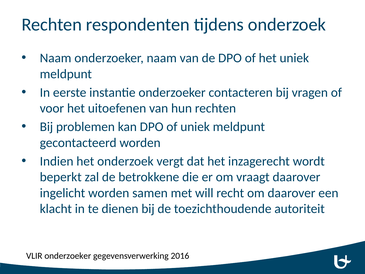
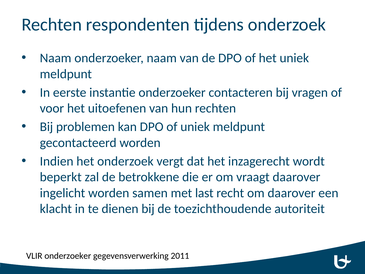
will: will -> last (204, 193)
2016: 2016 -> 2011 (180, 256)
